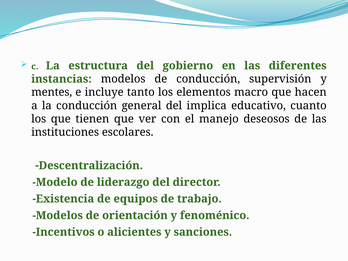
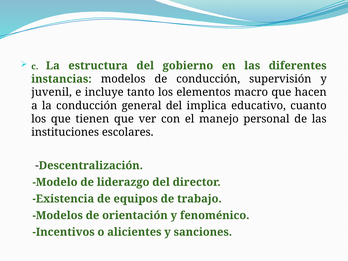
mentes: mentes -> juvenil (52, 92)
deseosos: deseosos -> personal (267, 119)
